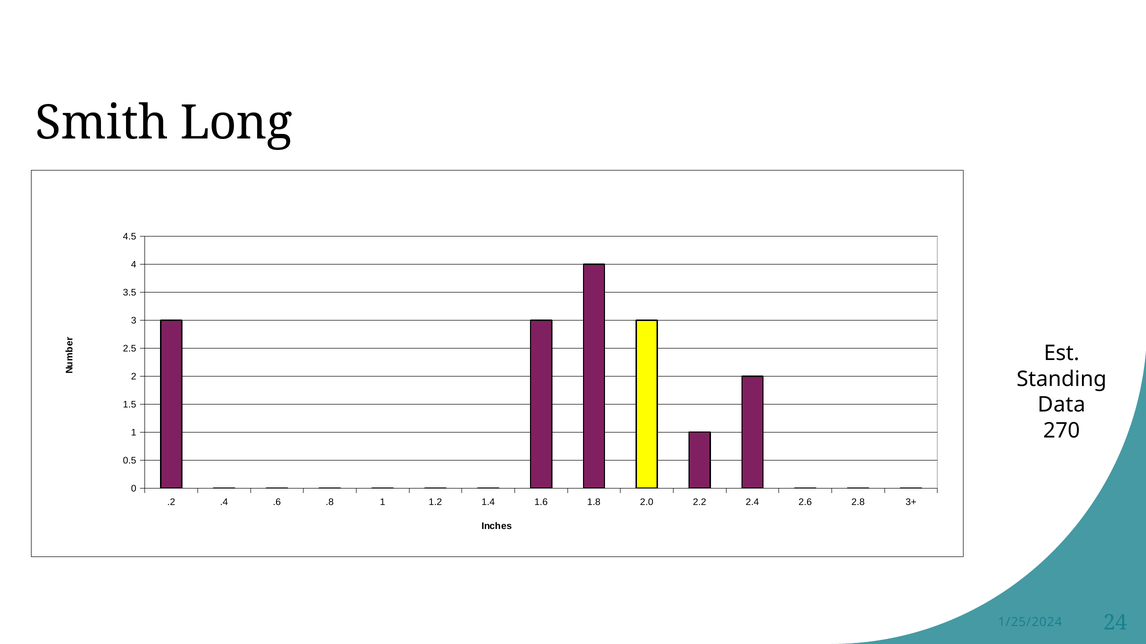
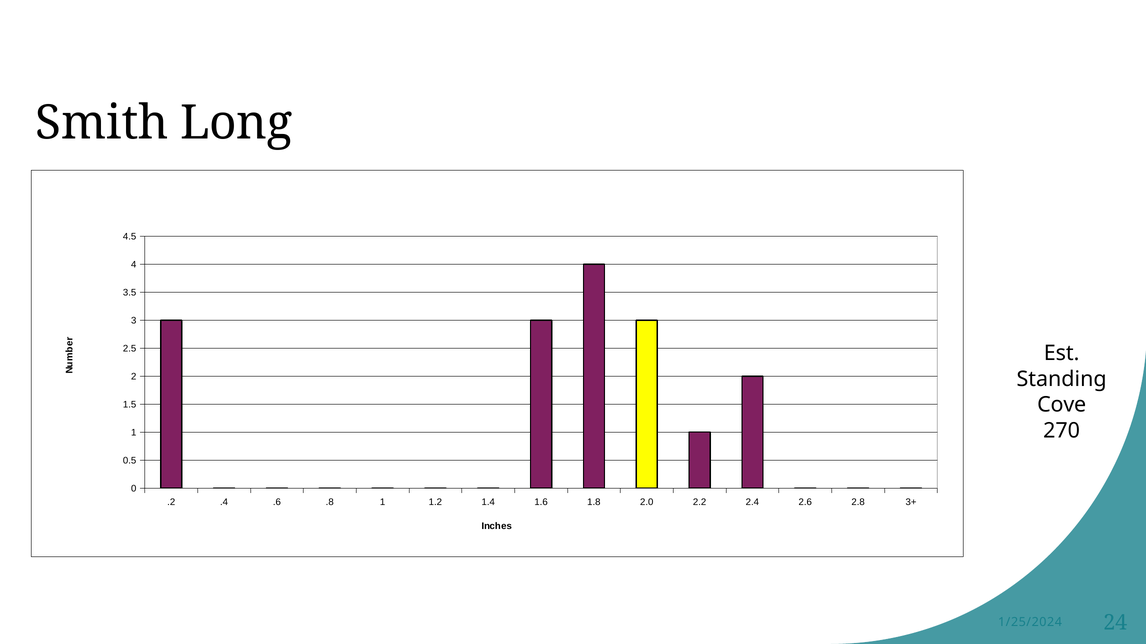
Data: Data -> Cove (1062, 405)
